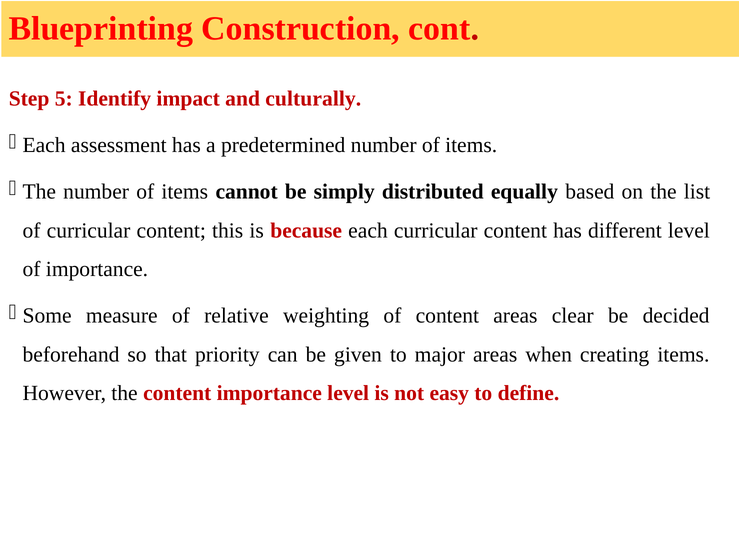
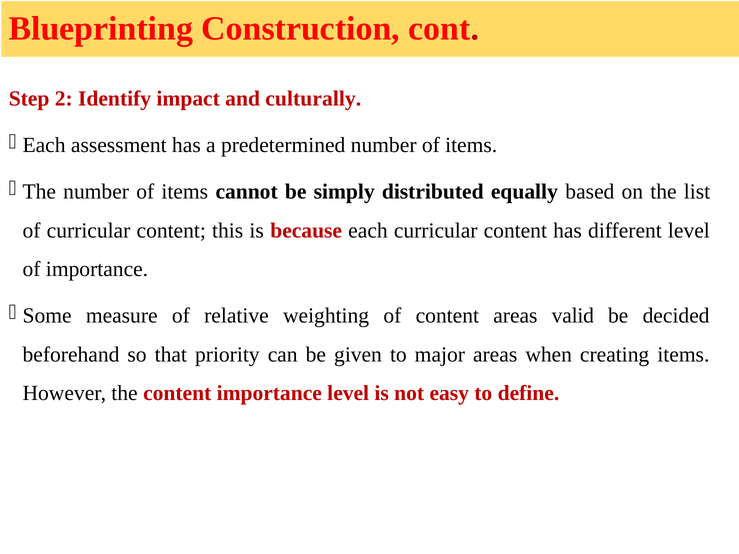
5: 5 -> 2 (64, 99)
clear: clear -> valid (573, 316)
